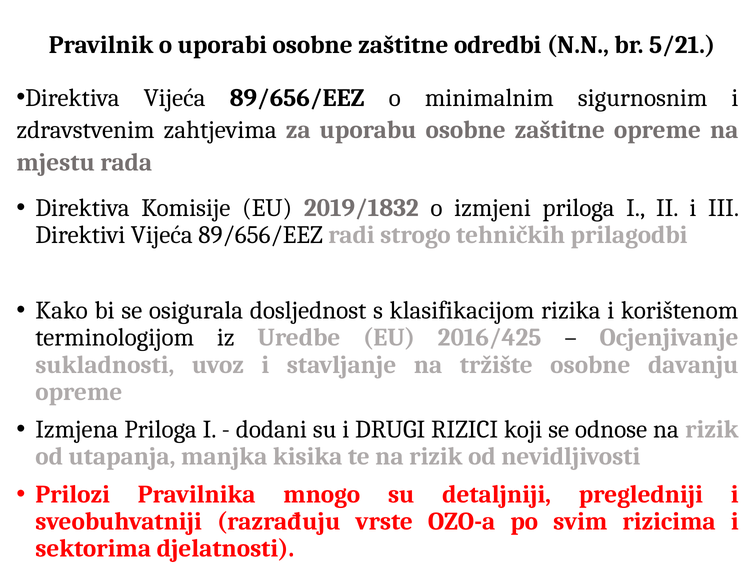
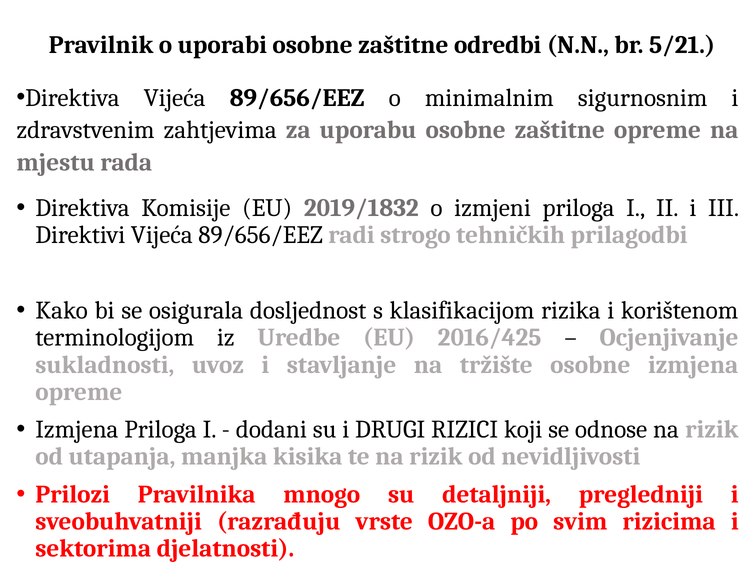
osobne davanju: davanju -> izmjena (693, 365)
